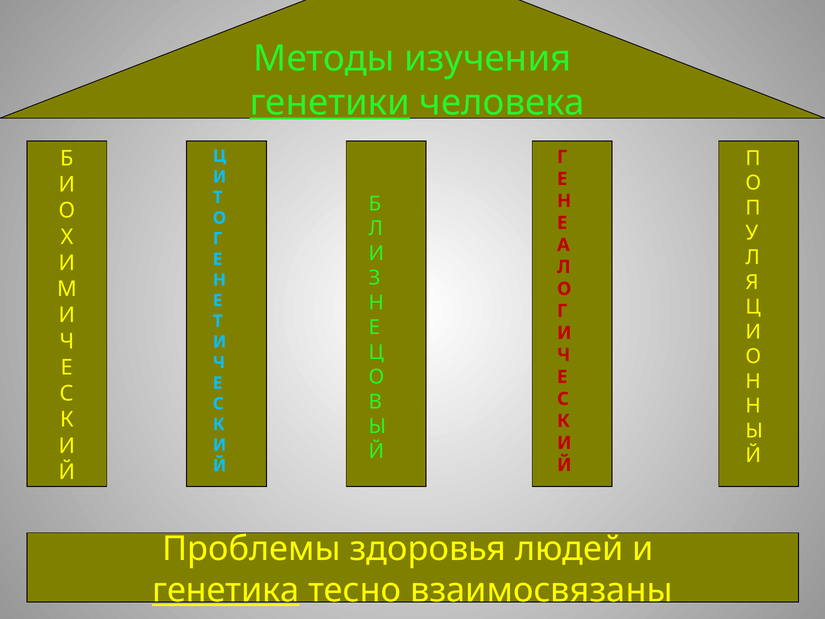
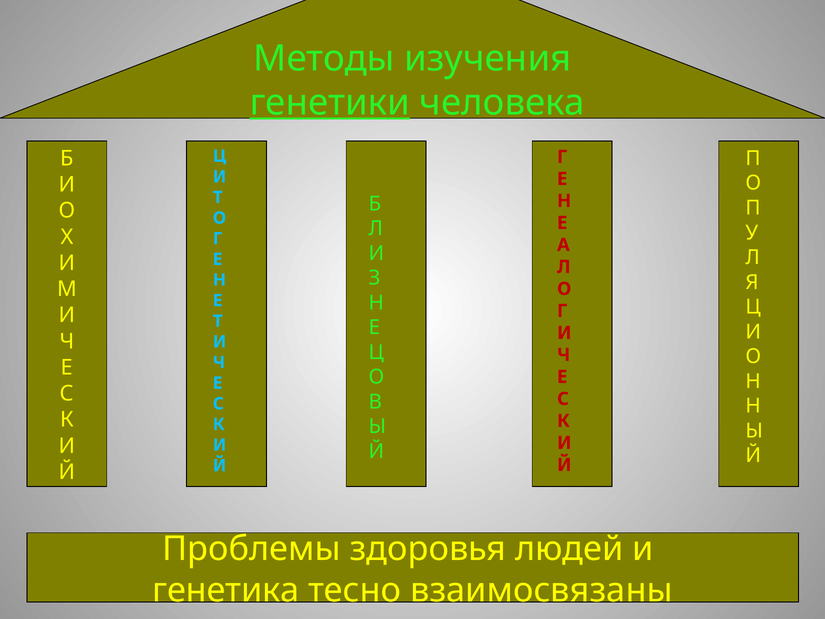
генетика underline: present -> none (226, 590)
